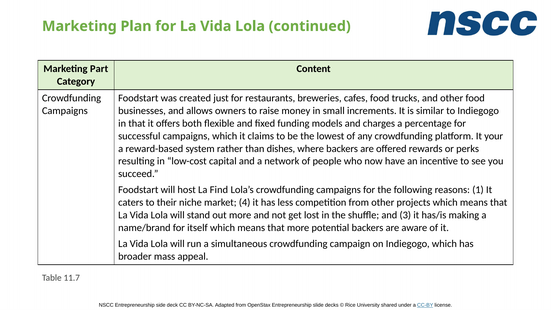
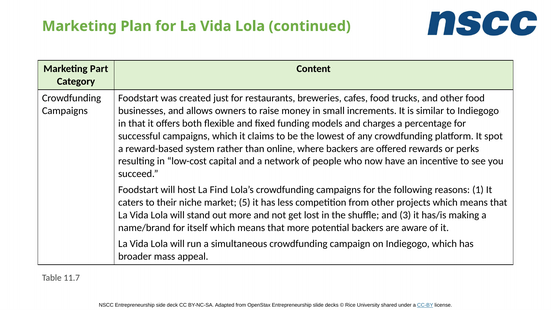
your: your -> spot (494, 136)
dishes: dishes -> online (281, 149)
4: 4 -> 5 (245, 202)
